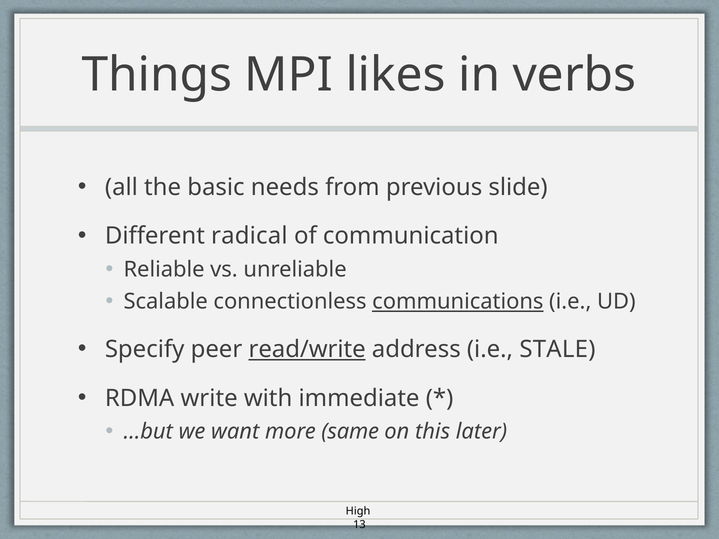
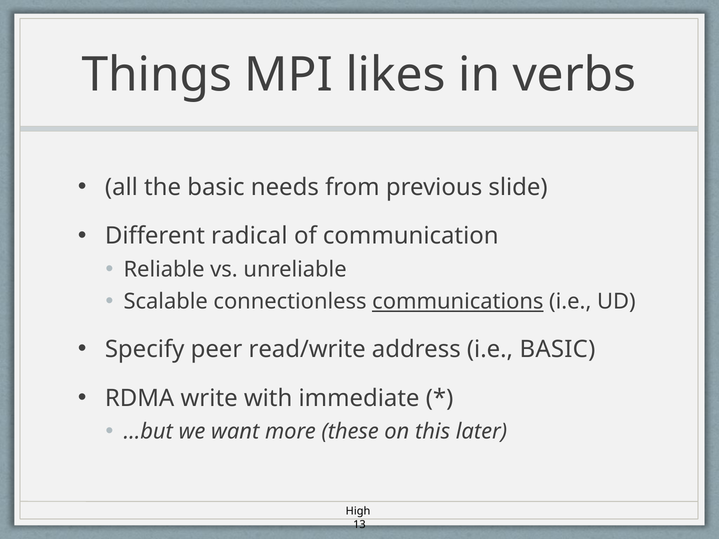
read/write underline: present -> none (307, 350)
i.e STALE: STALE -> BASIC (557, 350)
same: same -> these (350, 432)
